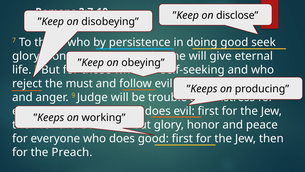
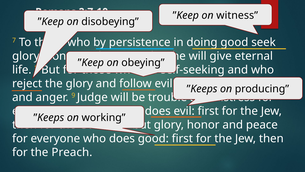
disclose: disclose -> witness (237, 15)
the must: must -> glory (79, 83)
